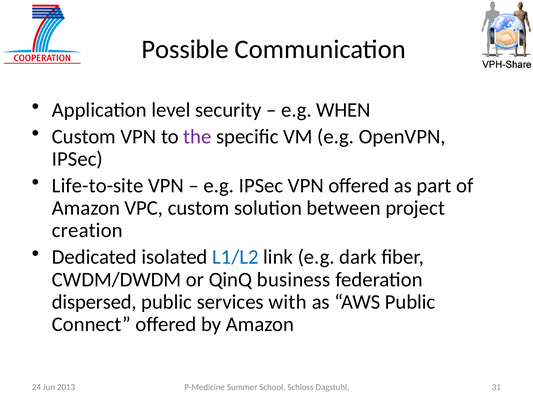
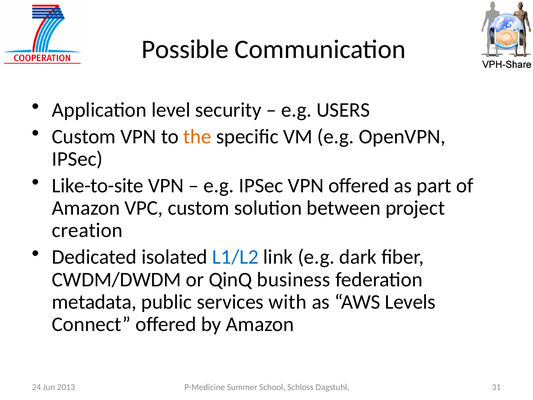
WHEN: WHEN -> USERS (343, 110)
the colour: purple -> orange (197, 136)
Life-to-site: Life-to-site -> Like-to-site (98, 186)
dispersed: dispersed -> metadata (94, 302)
AWS Public: Public -> Levels (410, 302)
